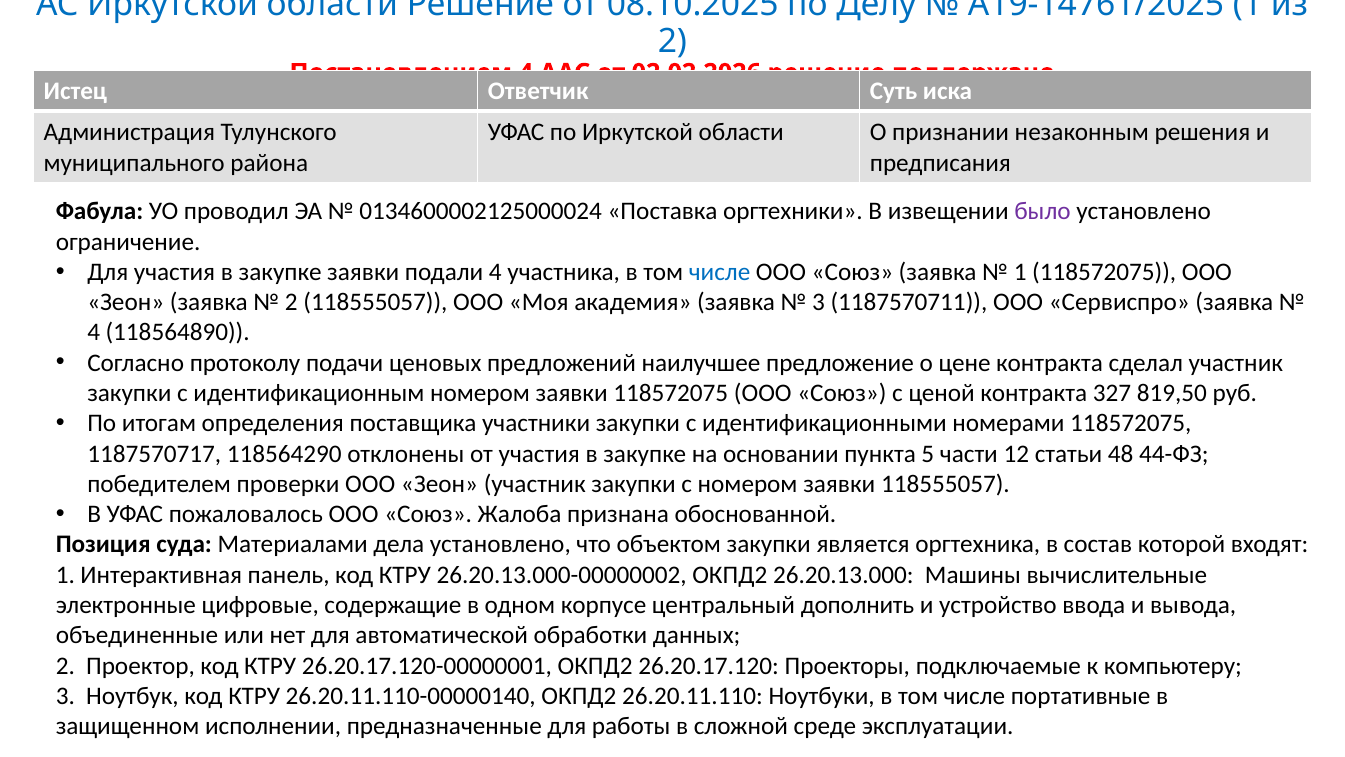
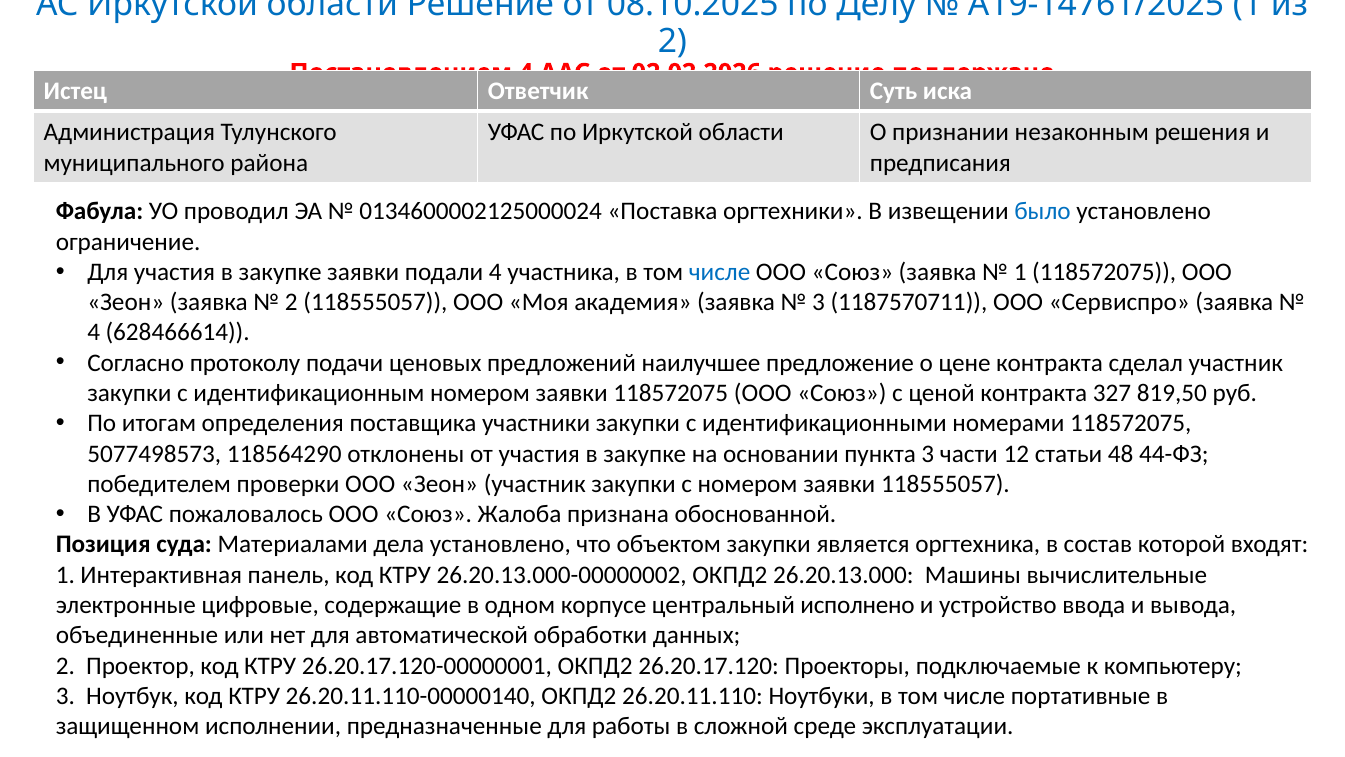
было colour: purple -> blue (1042, 211)
118564890: 118564890 -> 628466614 (178, 332)
1187570717: 1187570717 -> 5077498573 (154, 454)
пункта 5: 5 -> 3 (928, 454)
дополнить: дополнить -> исполнено (858, 605)
